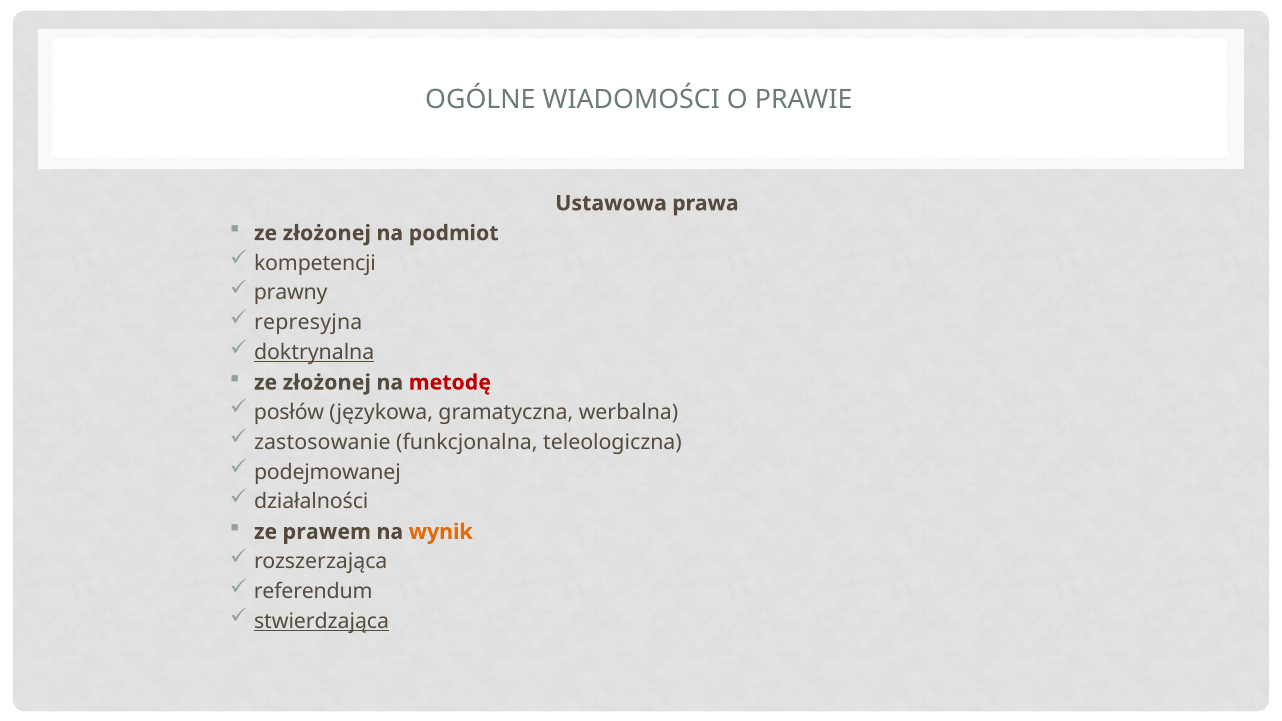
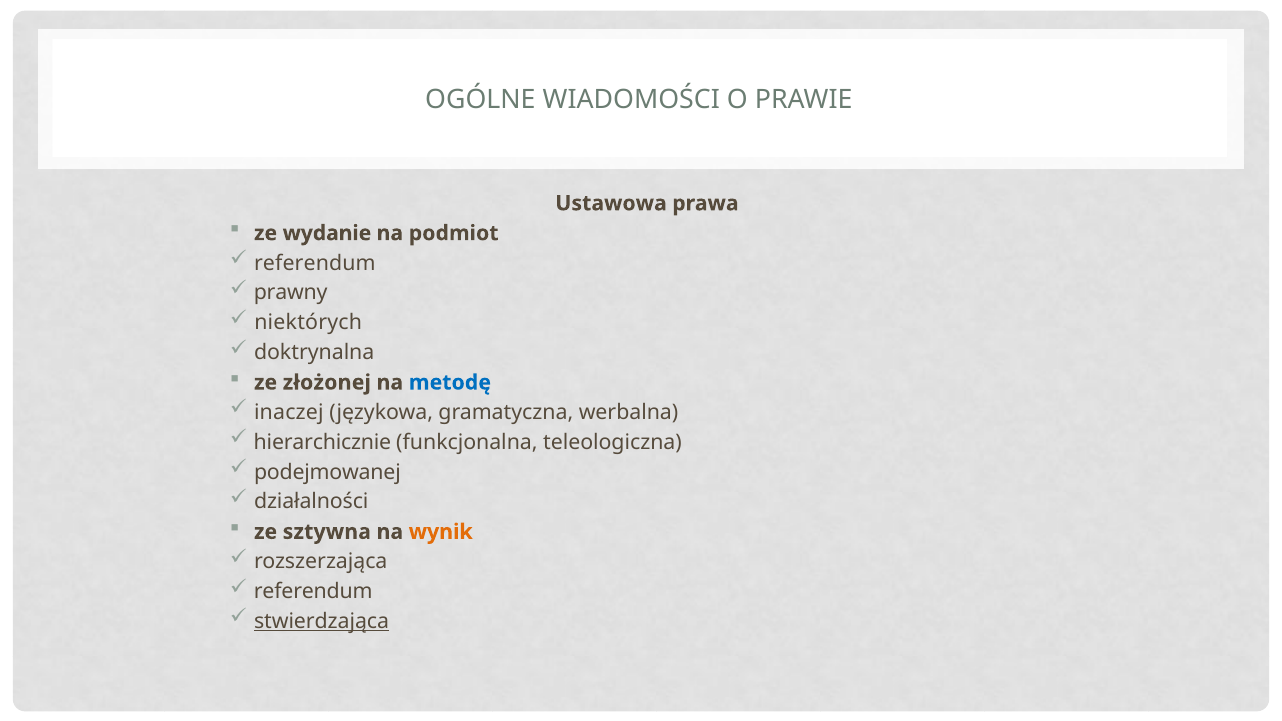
złożonej: złożonej -> wydanie (327, 233)
kompetencji: kompetencji -> referendum (315, 263)
represyjna: represyjna -> niektórych (308, 323)
doktrynalna underline: present -> none (314, 353)
metodę colour: red -> blue (450, 383)
posłów: posłów -> inaczej (289, 412)
zastosowanie: zastosowanie -> hierarchicznie (323, 442)
prawem: prawem -> sztywna (327, 532)
